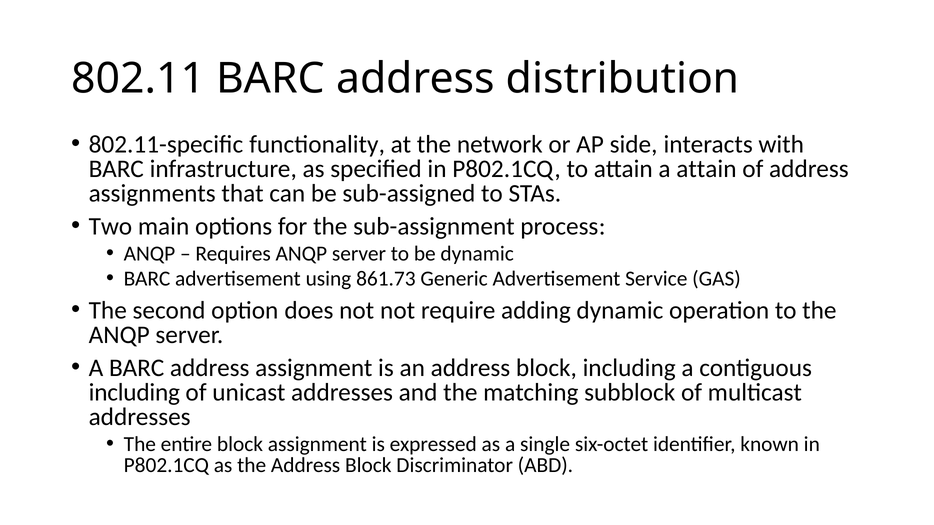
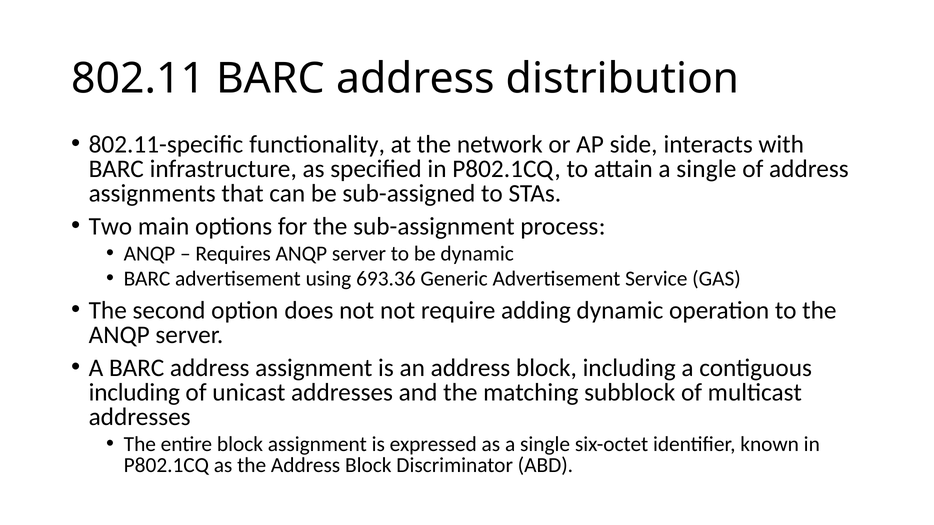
attain a attain: attain -> single (706, 169)
861.73: 861.73 -> 693.36 (386, 279)
